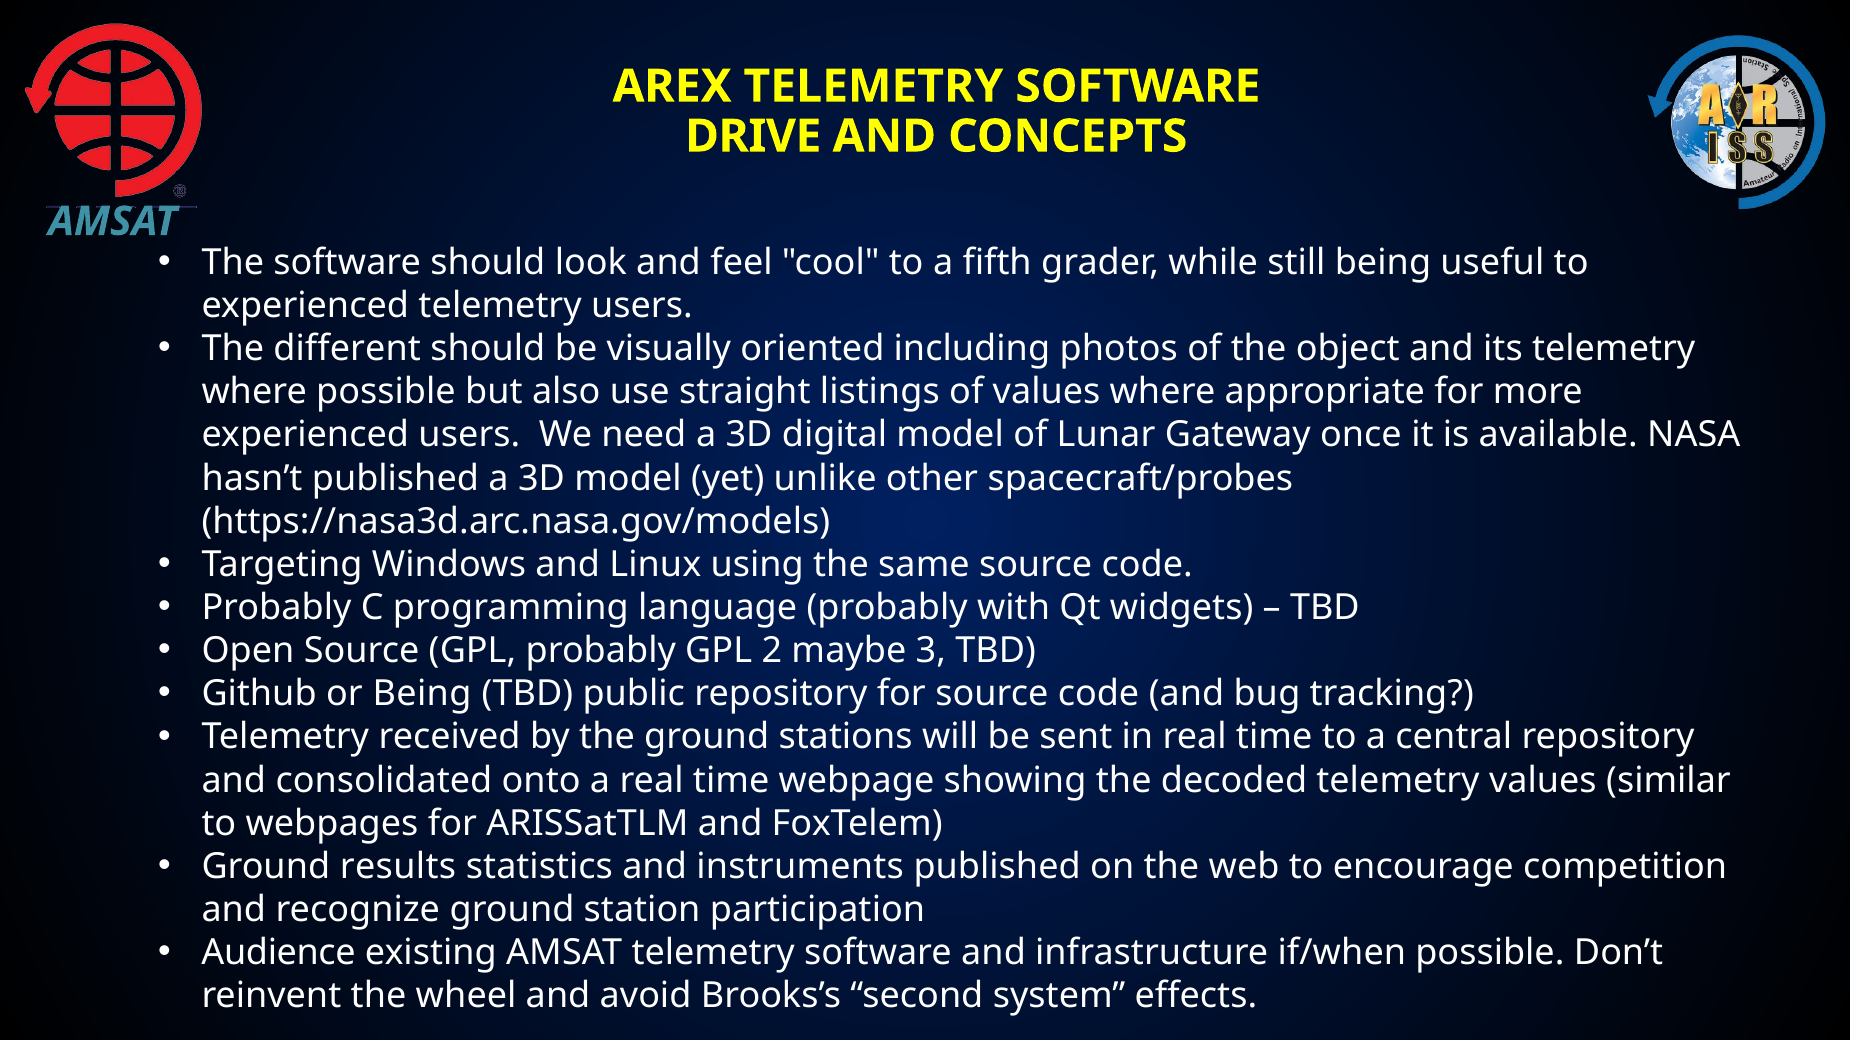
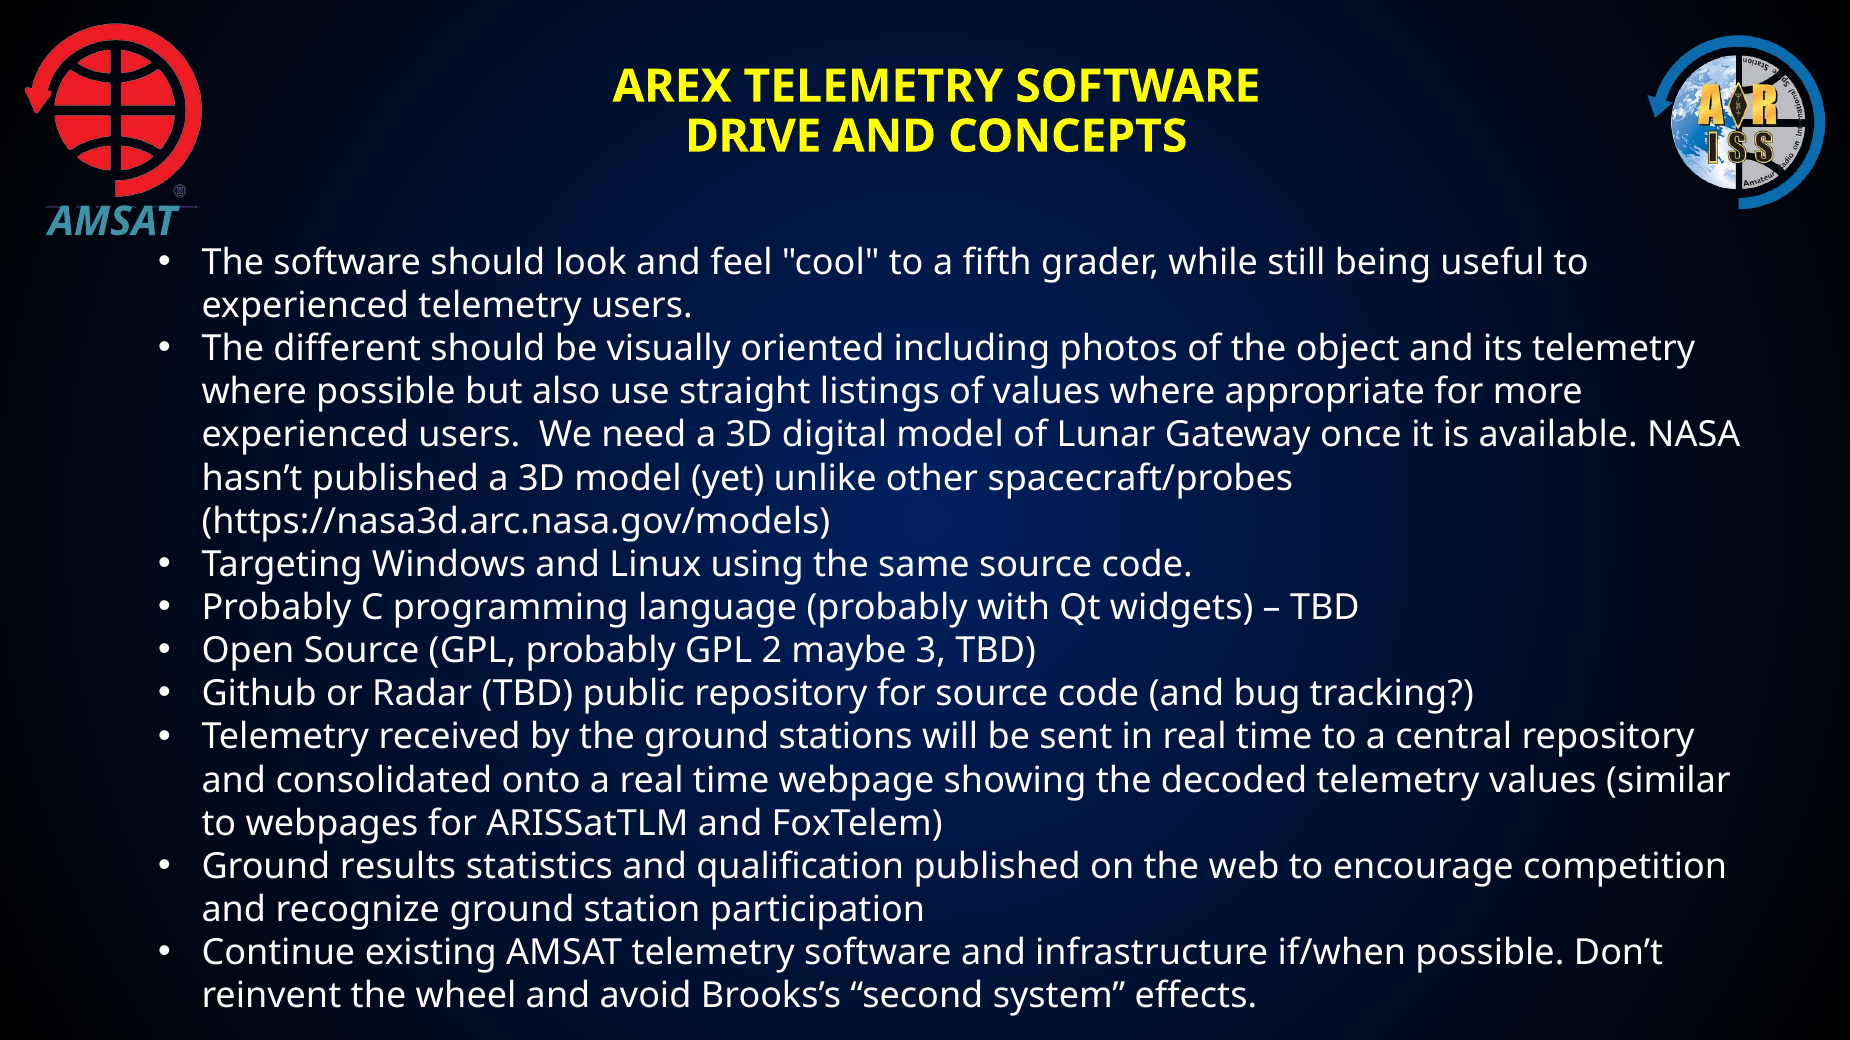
or Being: Being -> Radar (422, 694)
instruments: instruments -> qualification (800, 867)
Audience: Audience -> Continue (278, 954)
